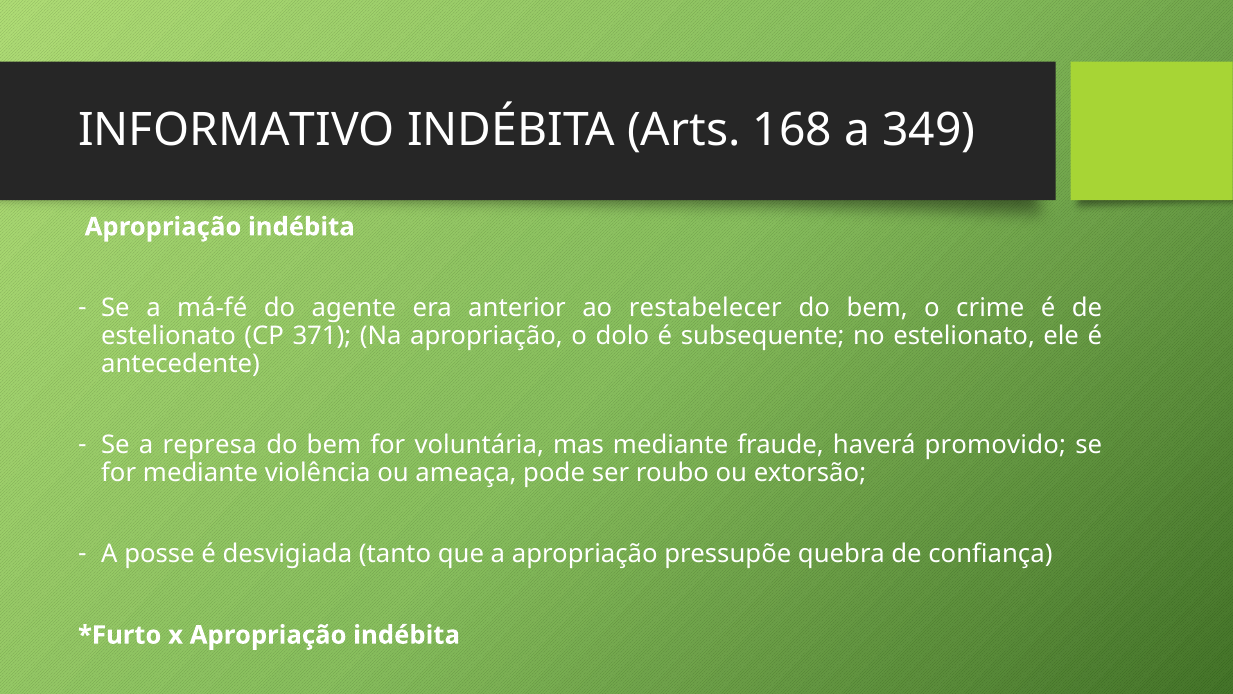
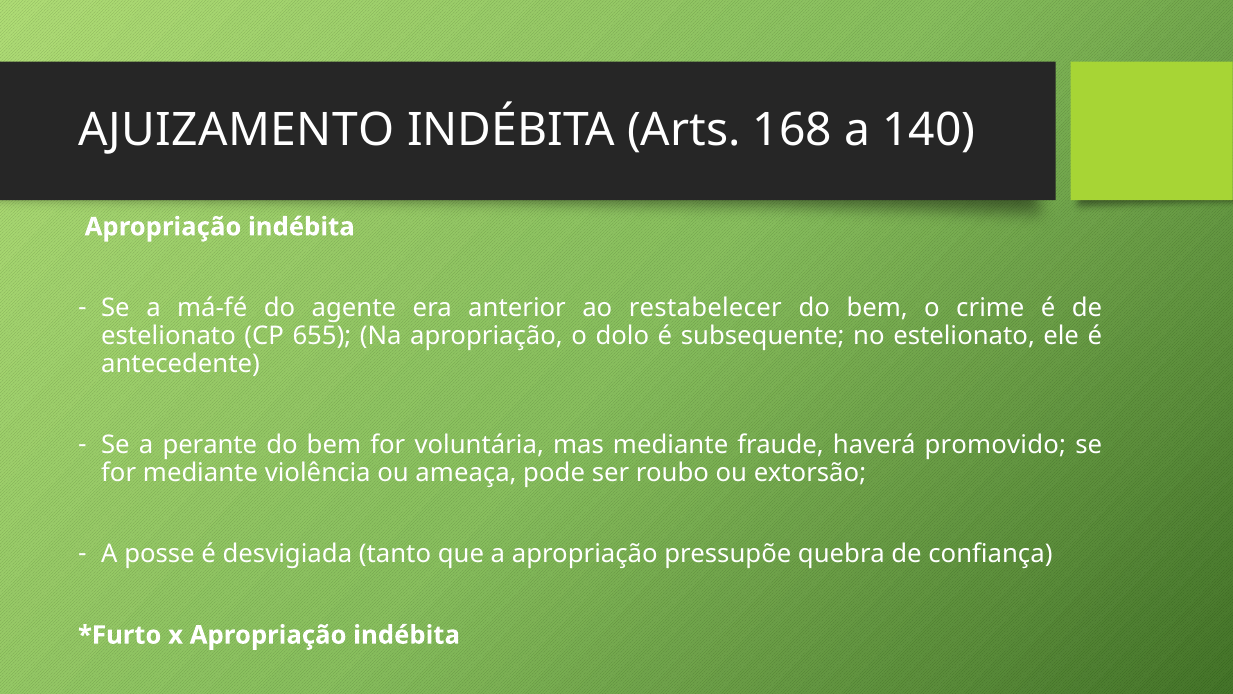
INFORMATIVO: INFORMATIVO -> AJUIZAMENTO (236, 131)
349: 349 -> 140 (929, 131)
371: 371 -> 655 (322, 336)
represa: represa -> perante (210, 445)
